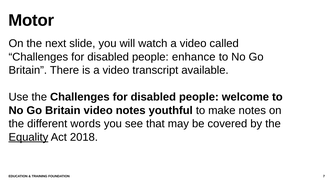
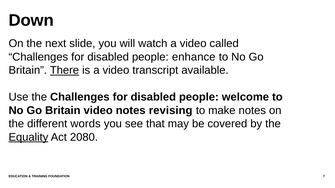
Motor: Motor -> Down (31, 20)
There underline: none -> present (64, 70)
youthful: youthful -> revising (171, 111)
2018: 2018 -> 2080 (84, 137)
